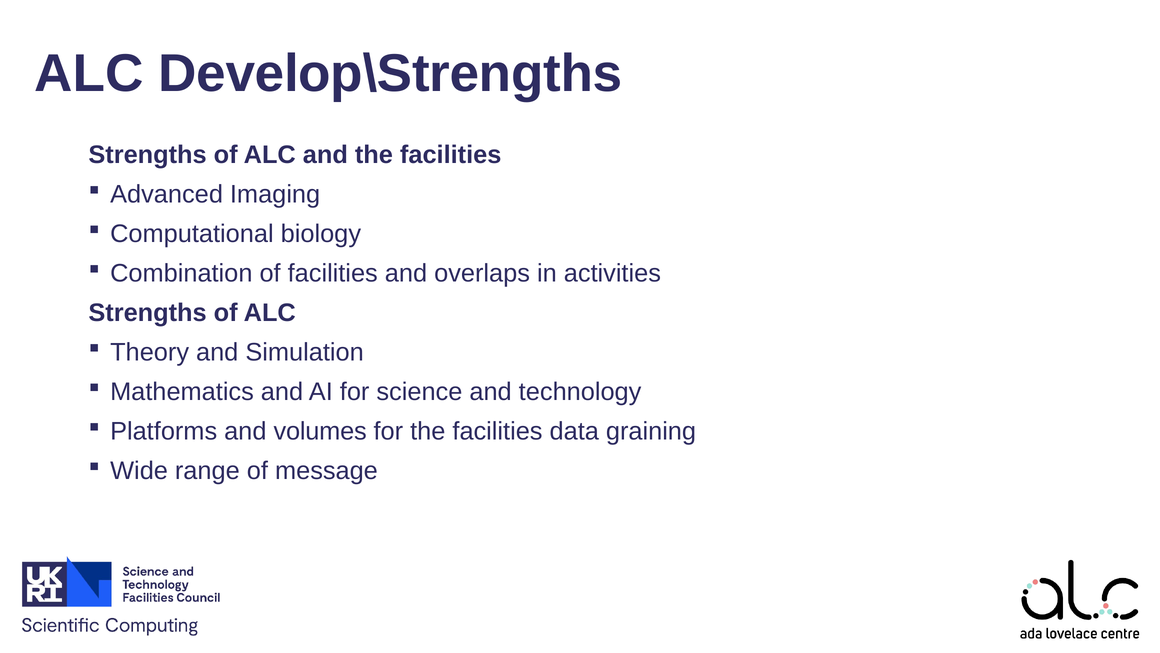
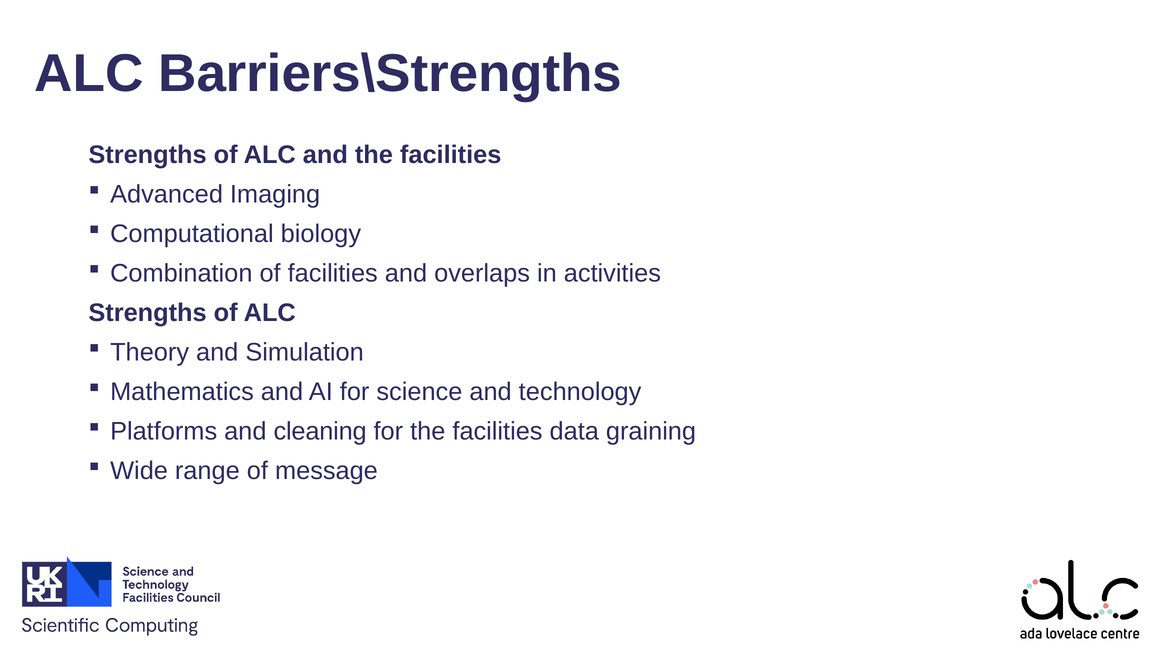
Develop\Strengths: Develop\Strengths -> Barriers\Strengths (390, 73)
volumes: volumes -> cleaning (320, 431)
